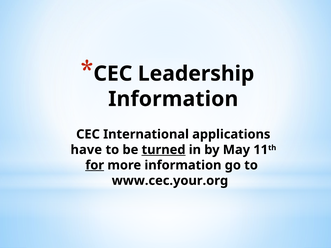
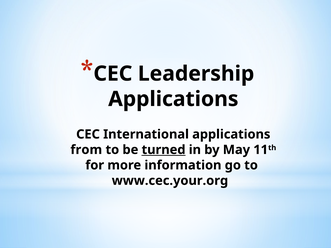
Information: Information -> Applications (173, 99)
have: have -> from (86, 150)
for underline: present -> none (95, 165)
